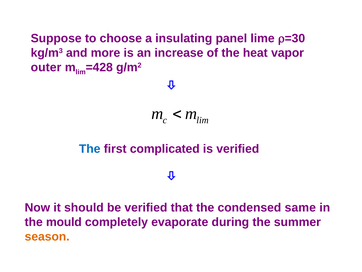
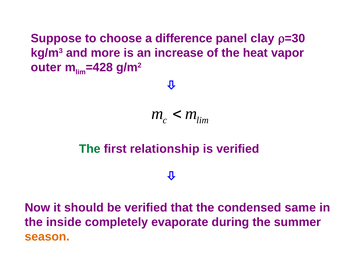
insulating: insulating -> difference (184, 38)
lime: lime -> clay (262, 38)
The colour: blue -> green (90, 149)
complicated: complicated -> relationship (165, 149)
mould: mould -> inside (64, 222)
